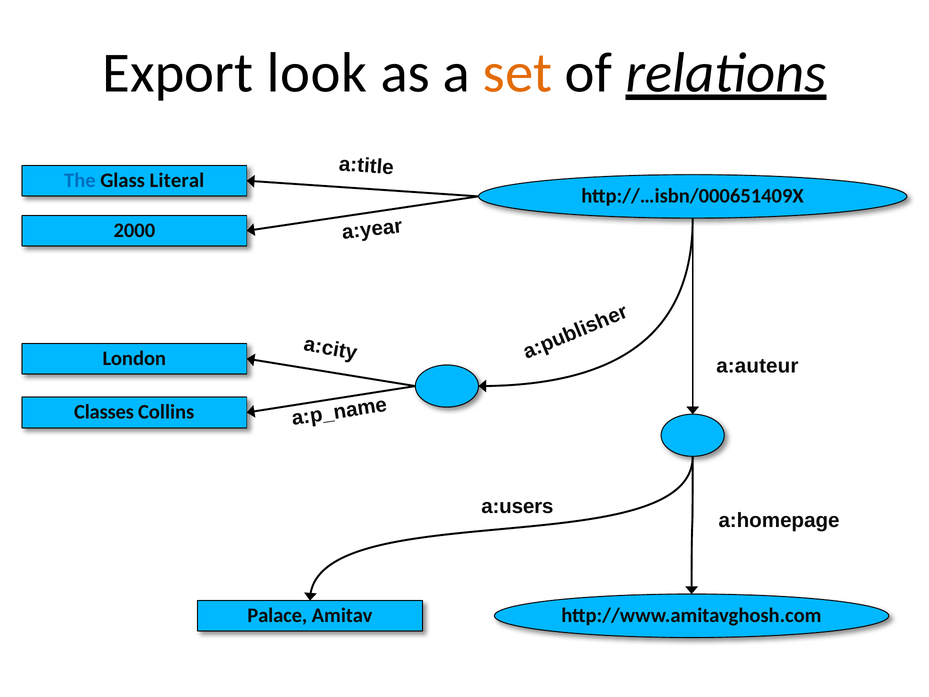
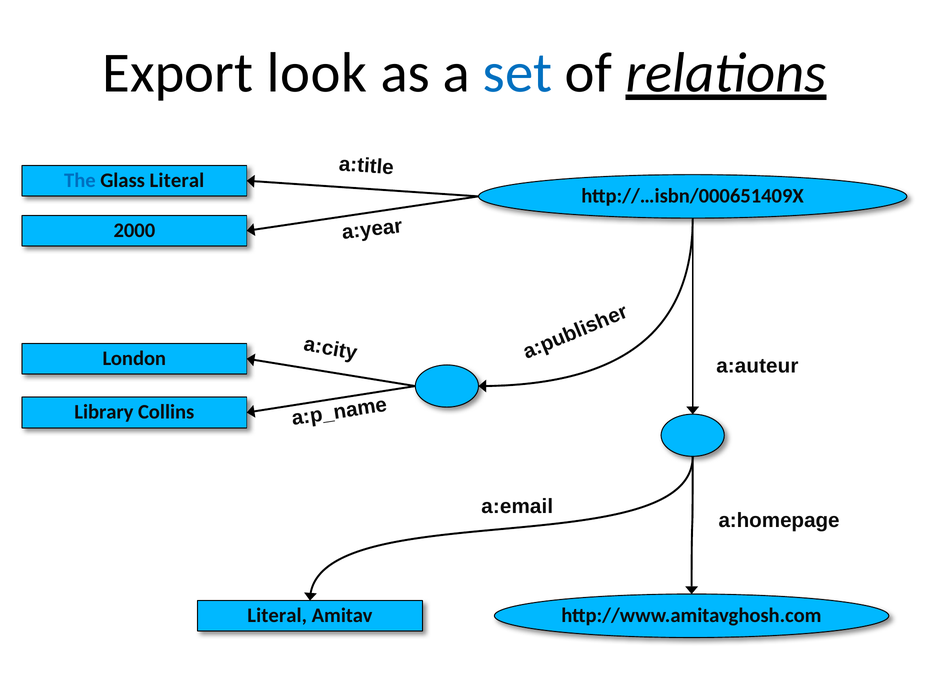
set colour: orange -> blue (518, 73)
Classes: Classes -> Library (104, 412)
a:users: a:users -> a:email (517, 506)
Palace: Palace -> Literal (277, 615)
